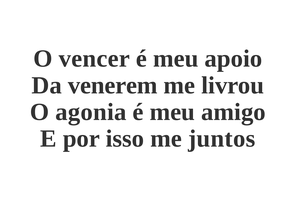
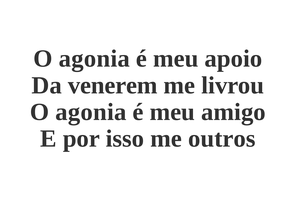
vencer: vencer -> agonia (94, 59)
juntos: juntos -> outros (222, 139)
